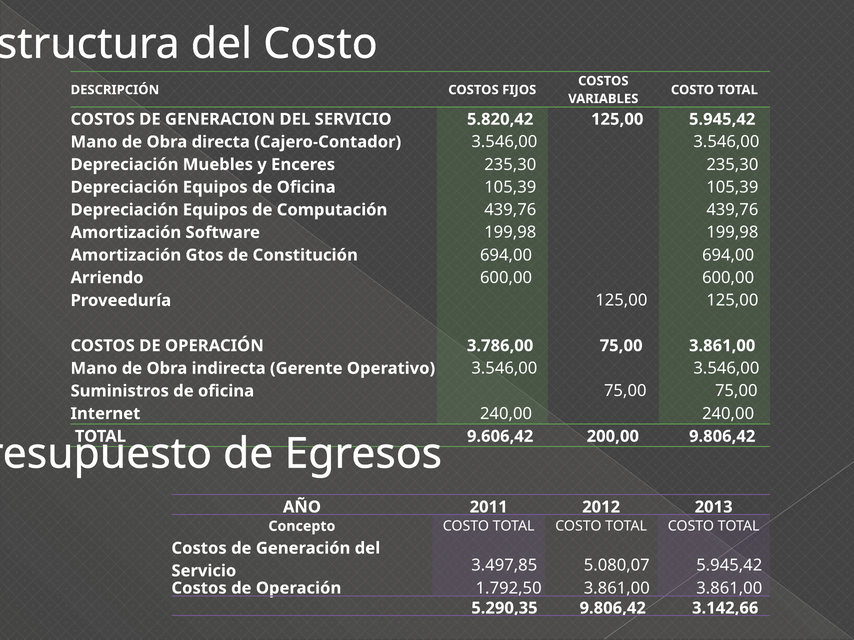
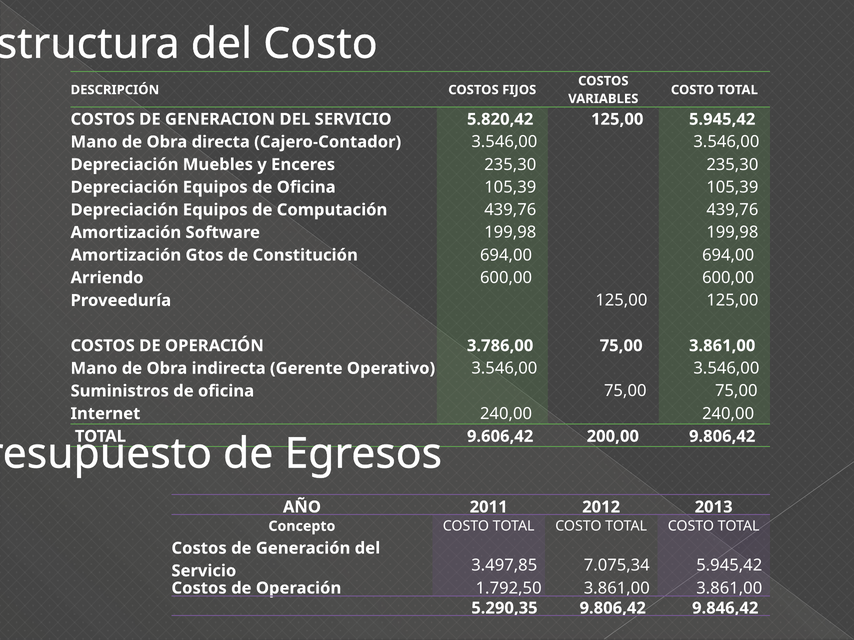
5.080,07: 5.080,07 -> 7.075,34 (617, 566)
3.142,66: 3.142,66 -> 9.846,42 (725, 609)
